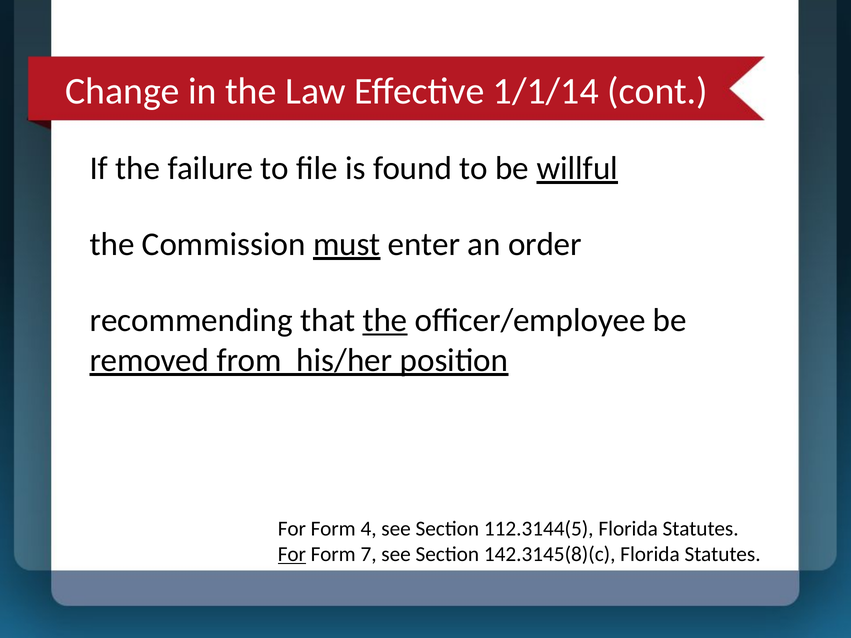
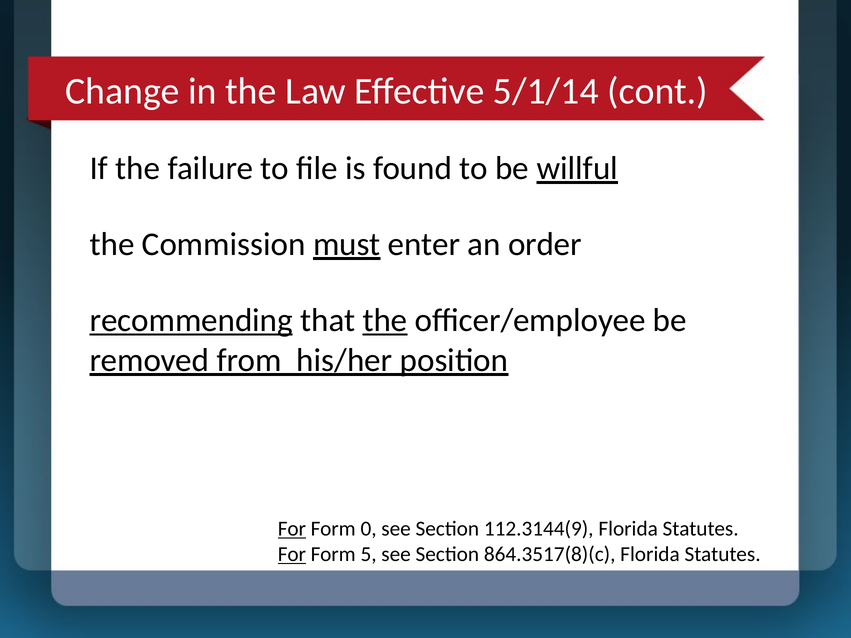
1/1/14: 1/1/14 -> 5/1/14 (546, 91)
recommending underline: none -> present (191, 321)
For underline: none -> present (292, 529)
4: 4 -> 0 (369, 529)
112.3144(5: 112.3144(5 -> 112.3144(9 (539, 529)
7: 7 -> 5 (369, 555)
142.3145(8)(c: 142.3145(8)(c -> 864.3517(8)(c (550, 555)
